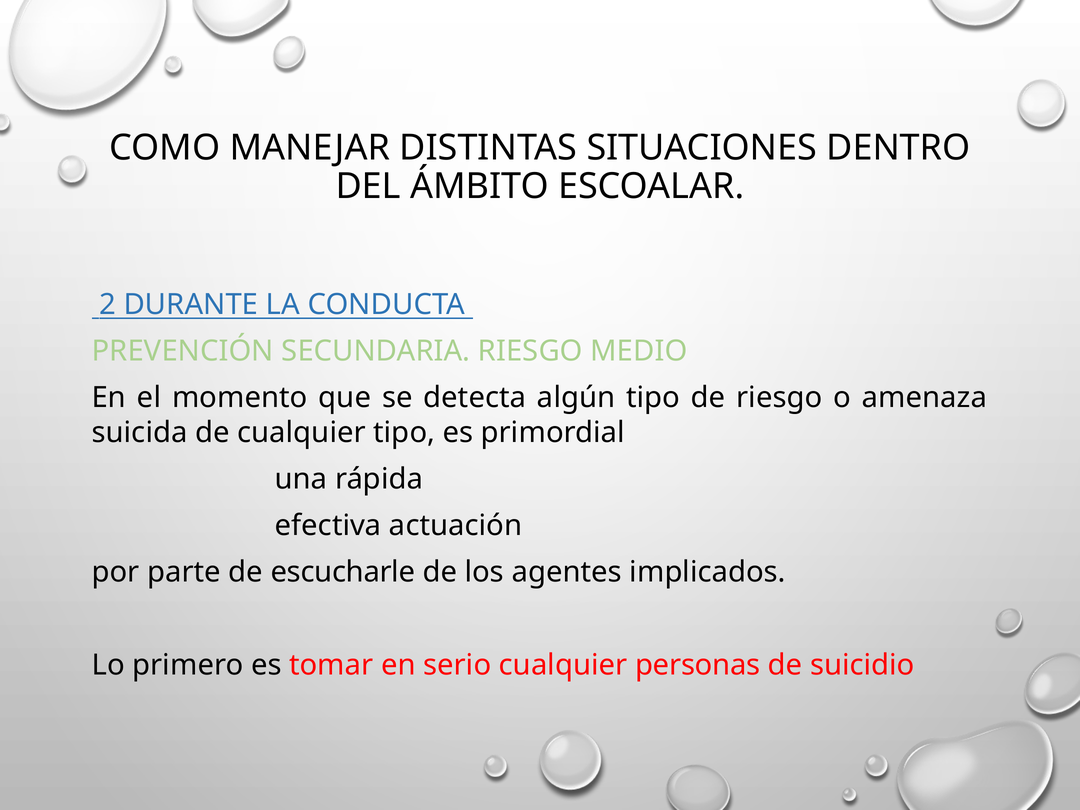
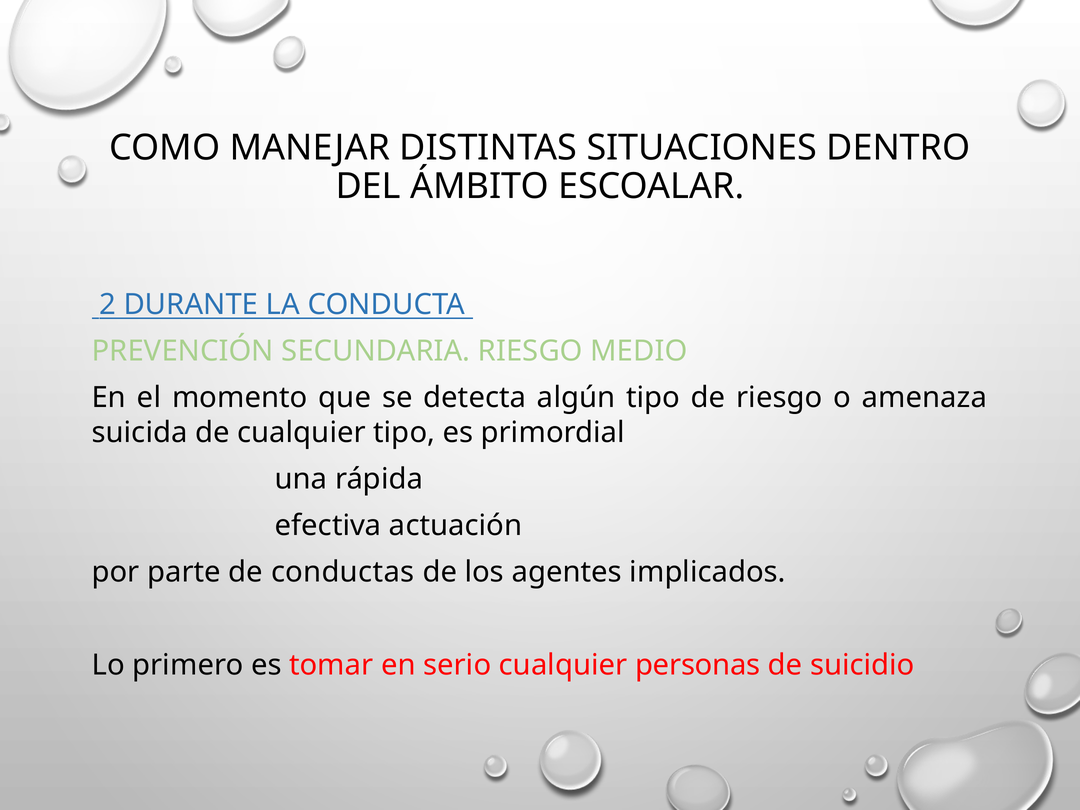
escucharle: escucharle -> conductas (343, 572)
